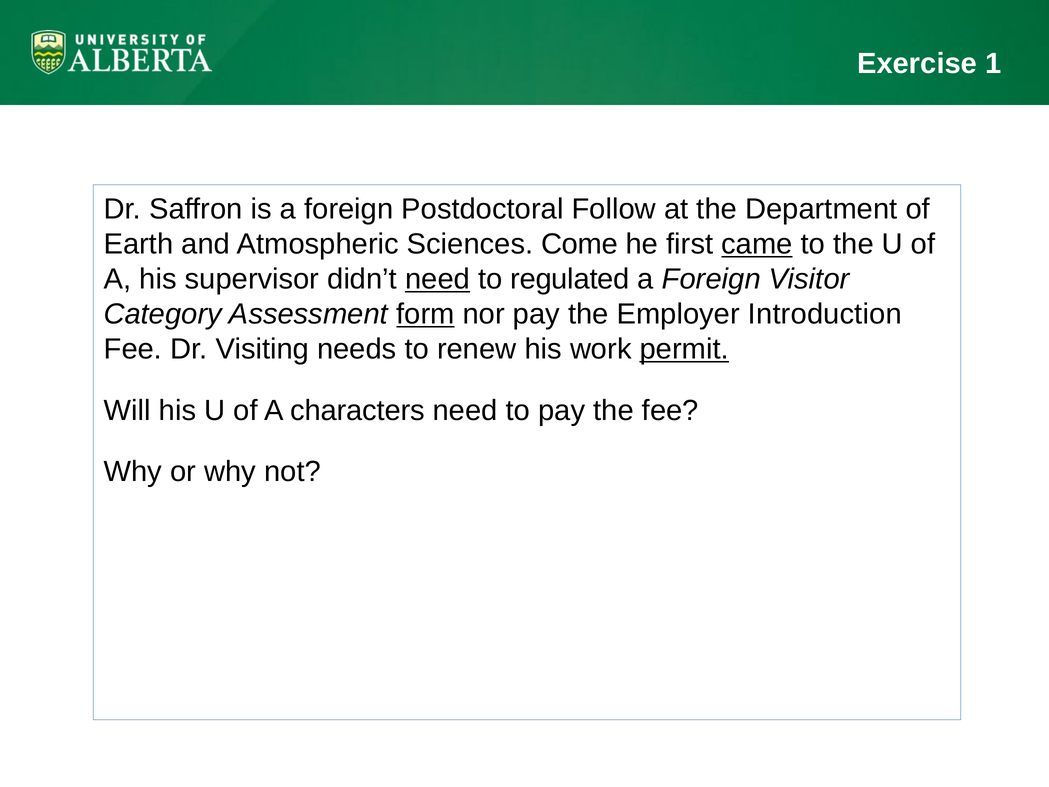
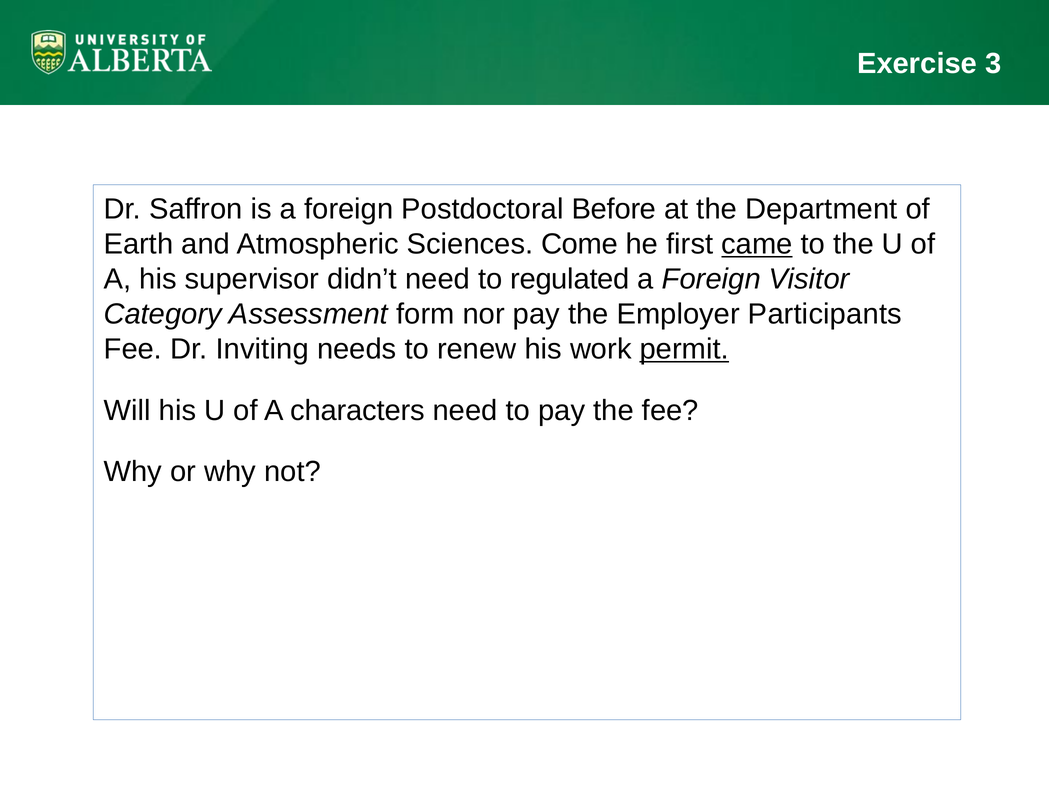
1: 1 -> 3 (993, 64)
Follow: Follow -> Before (614, 209)
need underline: present -> none (438, 279)
form underline: present -> none (425, 314)
Introduction: Introduction -> Participants (825, 314)
Visiting: Visiting -> Inviting (262, 349)
